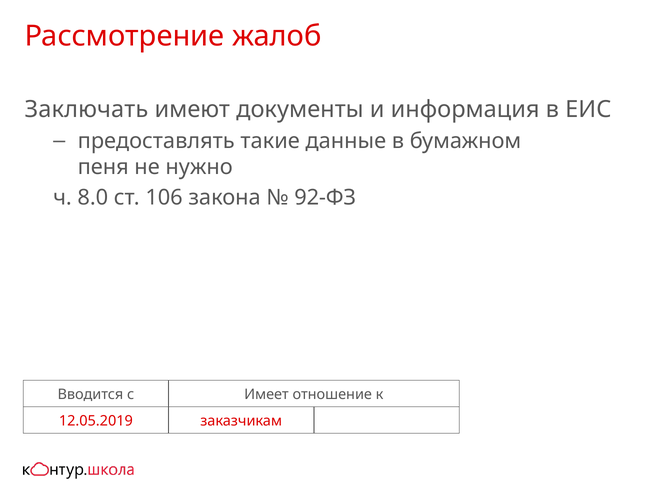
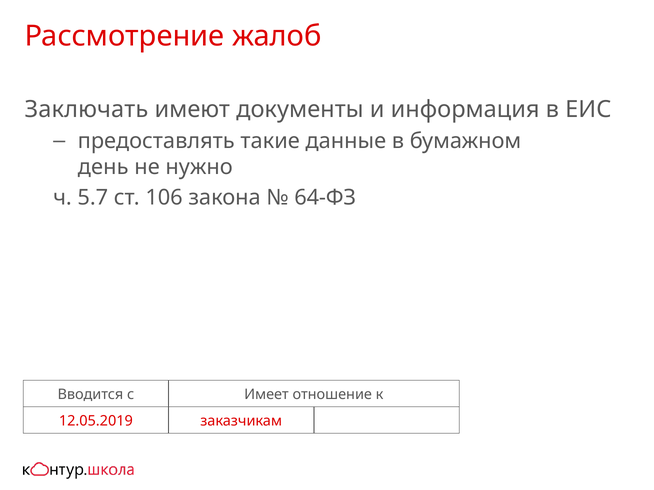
пеня: пеня -> день (103, 167)
8.0: 8.0 -> 5.7 (93, 198)
92-ФЗ: 92-ФЗ -> 64-ФЗ (325, 198)
